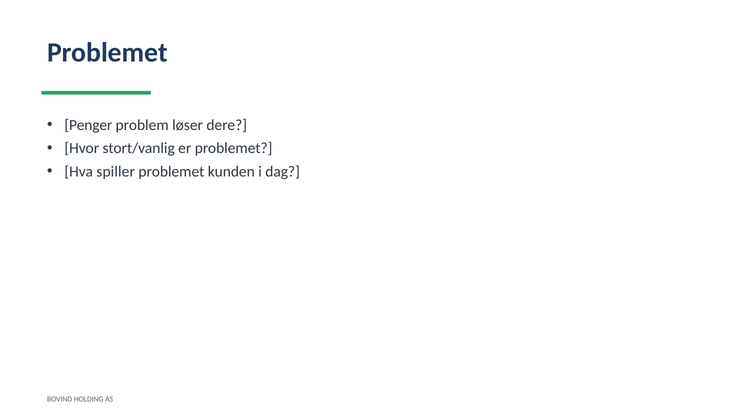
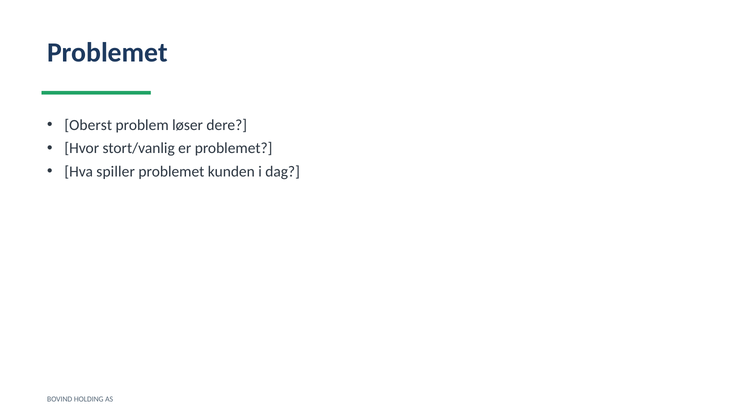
Penger: Penger -> Oberst (88, 125)
